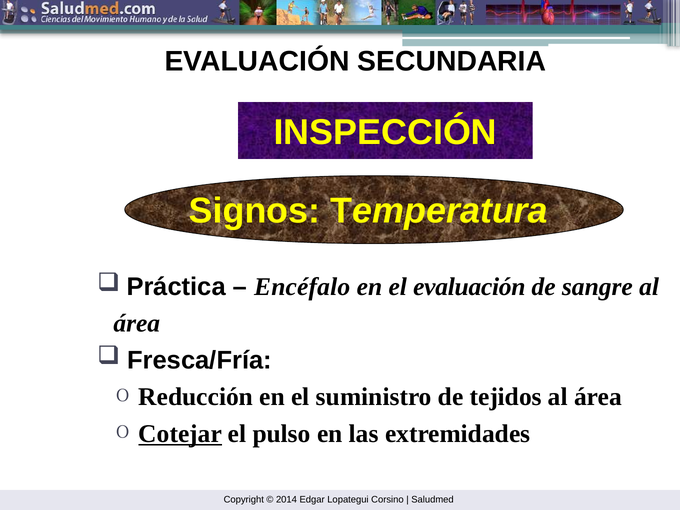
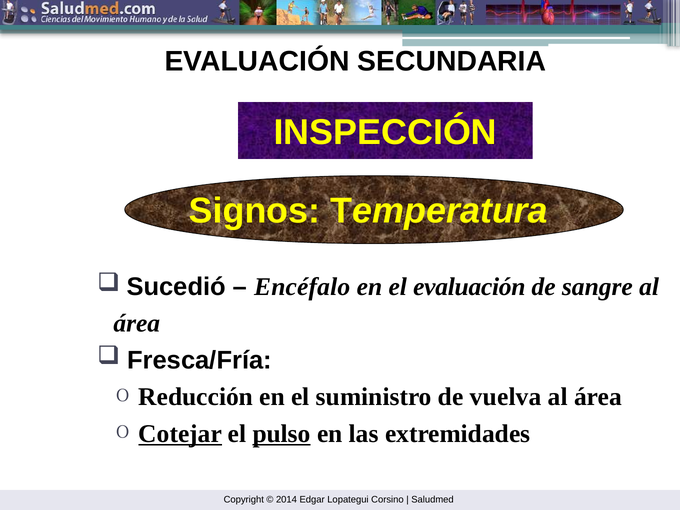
Práctica: Práctica -> Sucedió (176, 287)
tejidos: tejidos -> vuelva (506, 397)
pulso underline: none -> present (282, 434)
